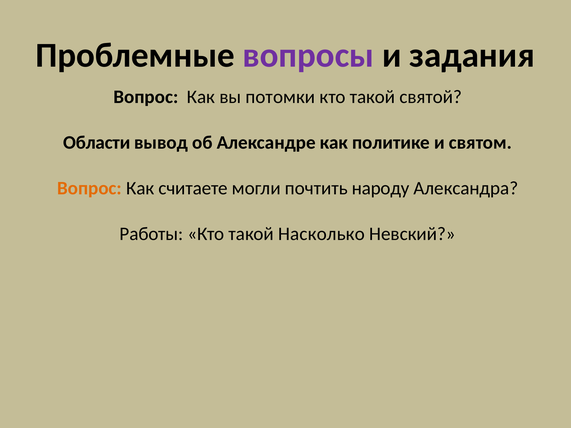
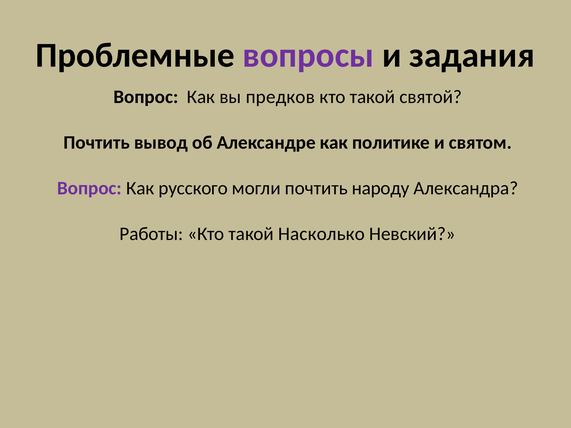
потомки: потомки -> предков (280, 97)
Области: Области -> Почтить (97, 143)
Вопрос colour: orange -> purple (90, 188)
считаете: считаете -> русского (193, 188)
